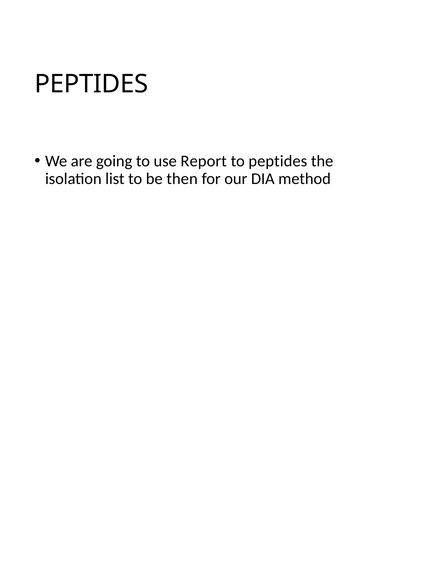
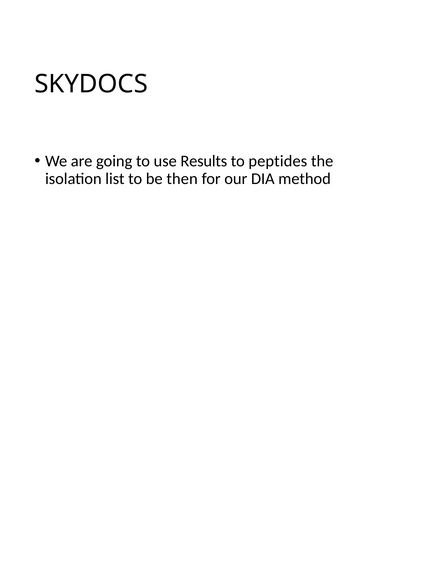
PEPTIDES: PEPTIDES -> SKYDOCS (91, 84)
Report: Report -> Results (204, 161)
